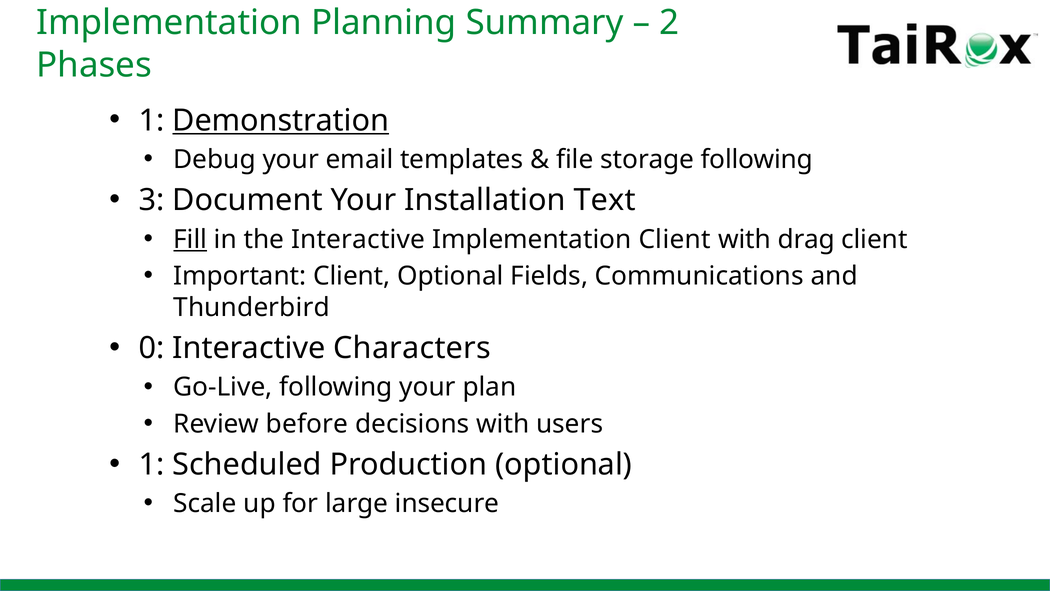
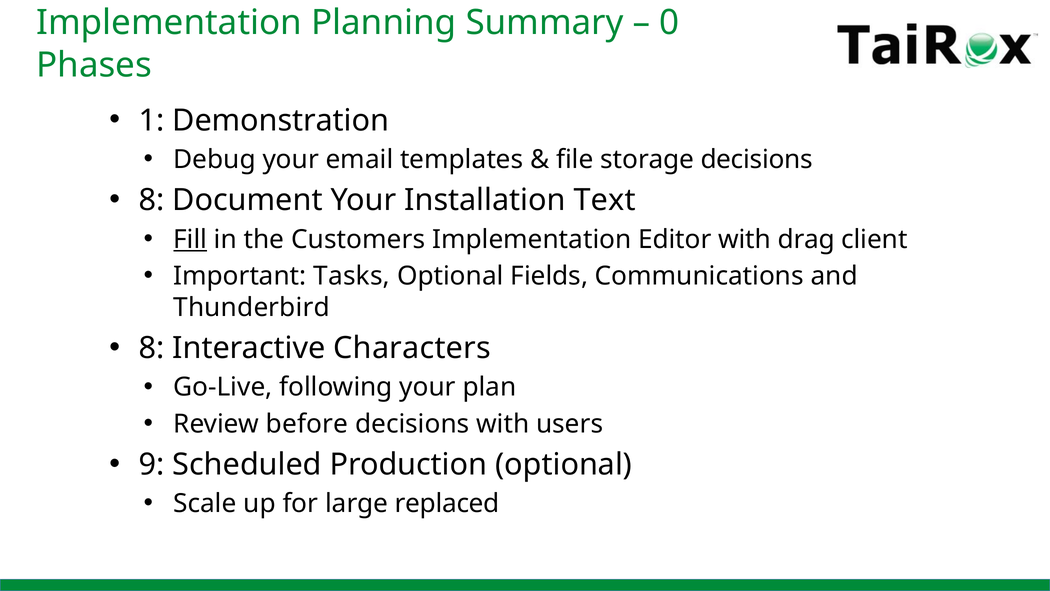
2: 2 -> 0 (670, 23)
Demonstration underline: present -> none (281, 120)
storage following: following -> decisions (757, 160)
3: 3 -> 8 (152, 200)
the Interactive: Interactive -> Customers (358, 239)
Implementation Client: Client -> Editor (675, 239)
Important Client: Client -> Tasks (352, 276)
0: 0 -> 8 (152, 348)
1: 1 -> 9 (152, 464)
insecure: insecure -> replaced (447, 503)
